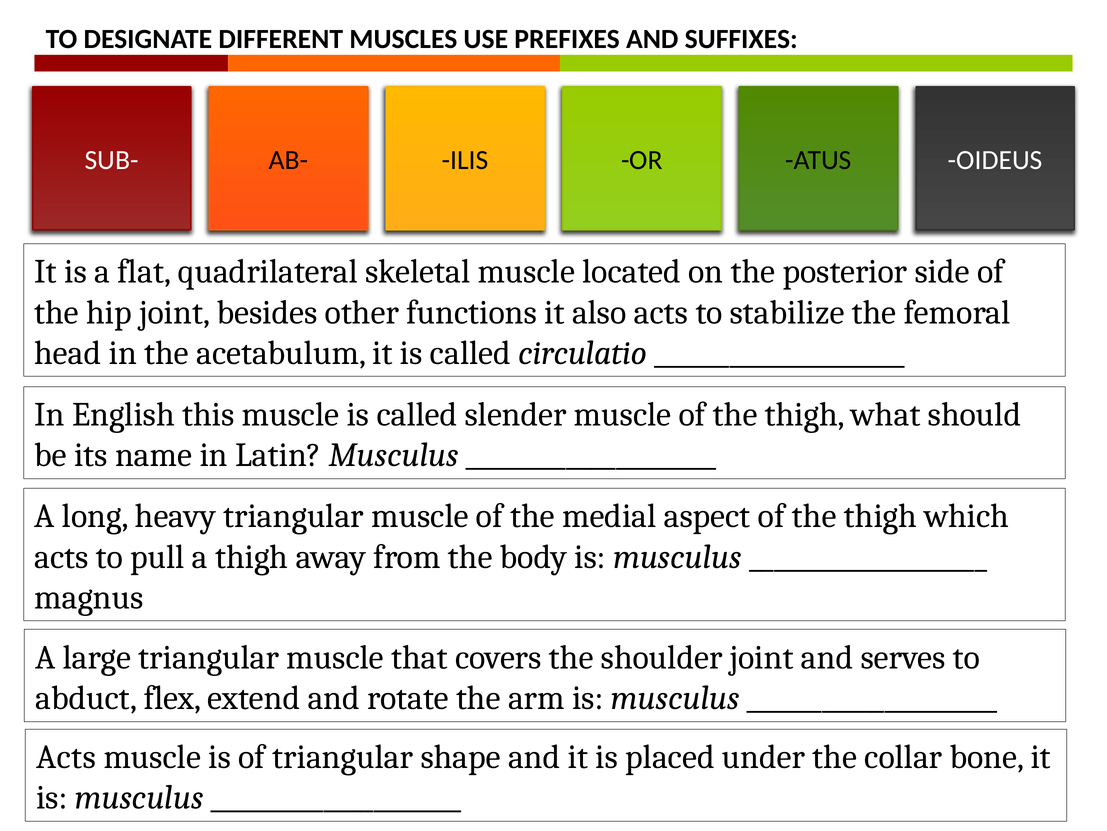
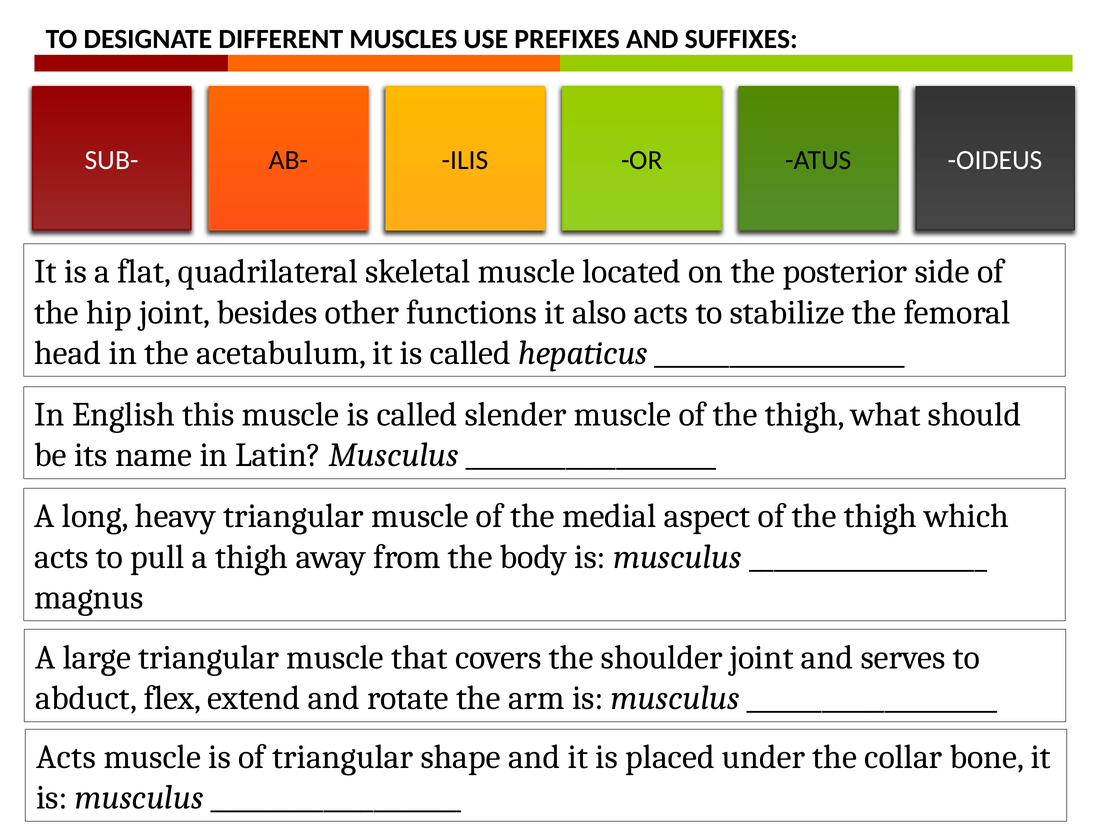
circulatio: circulatio -> hepaticus (583, 353)
